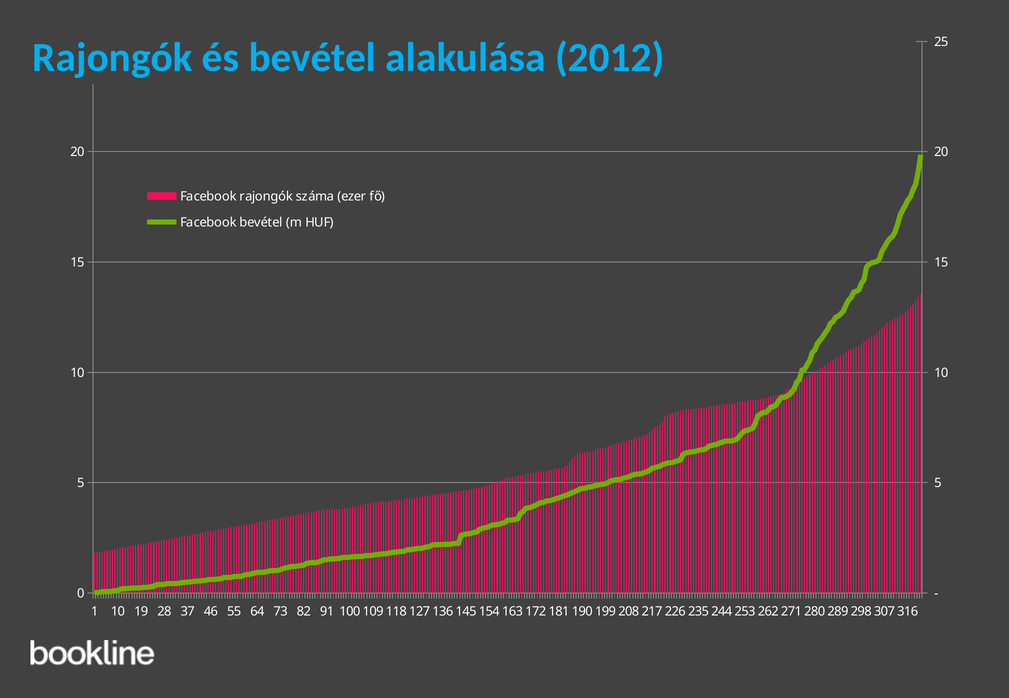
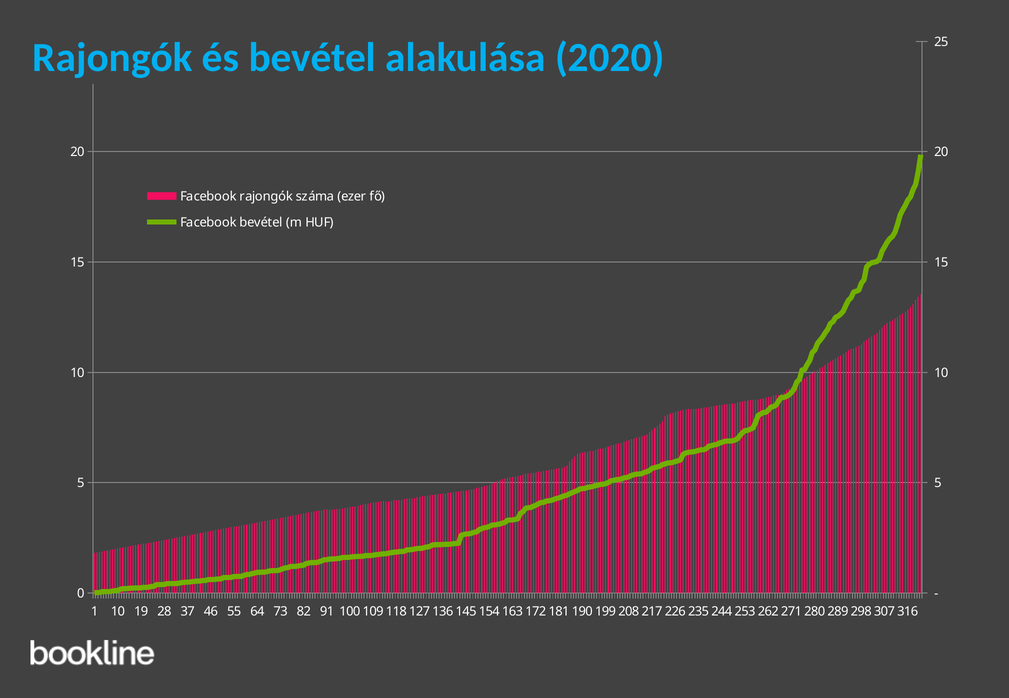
2012: 2012 -> 2020 (610, 58)
